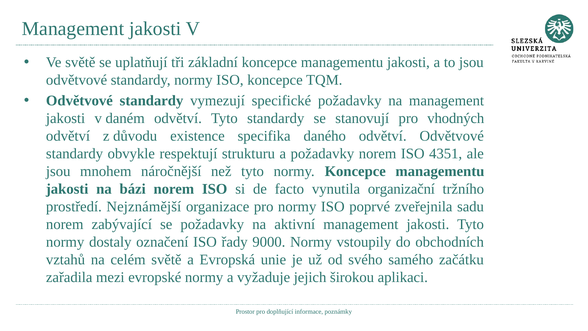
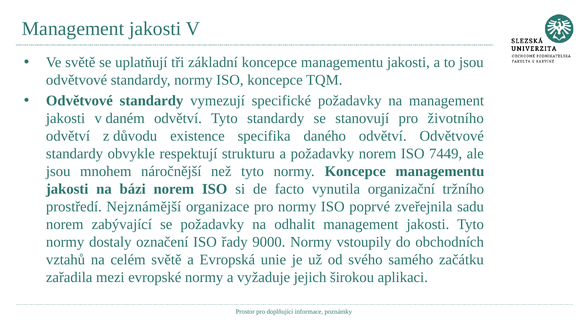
vhodných: vhodných -> životního (456, 118)
4351: 4351 -> 7449 (446, 154)
aktivní: aktivní -> odhalit (295, 224)
